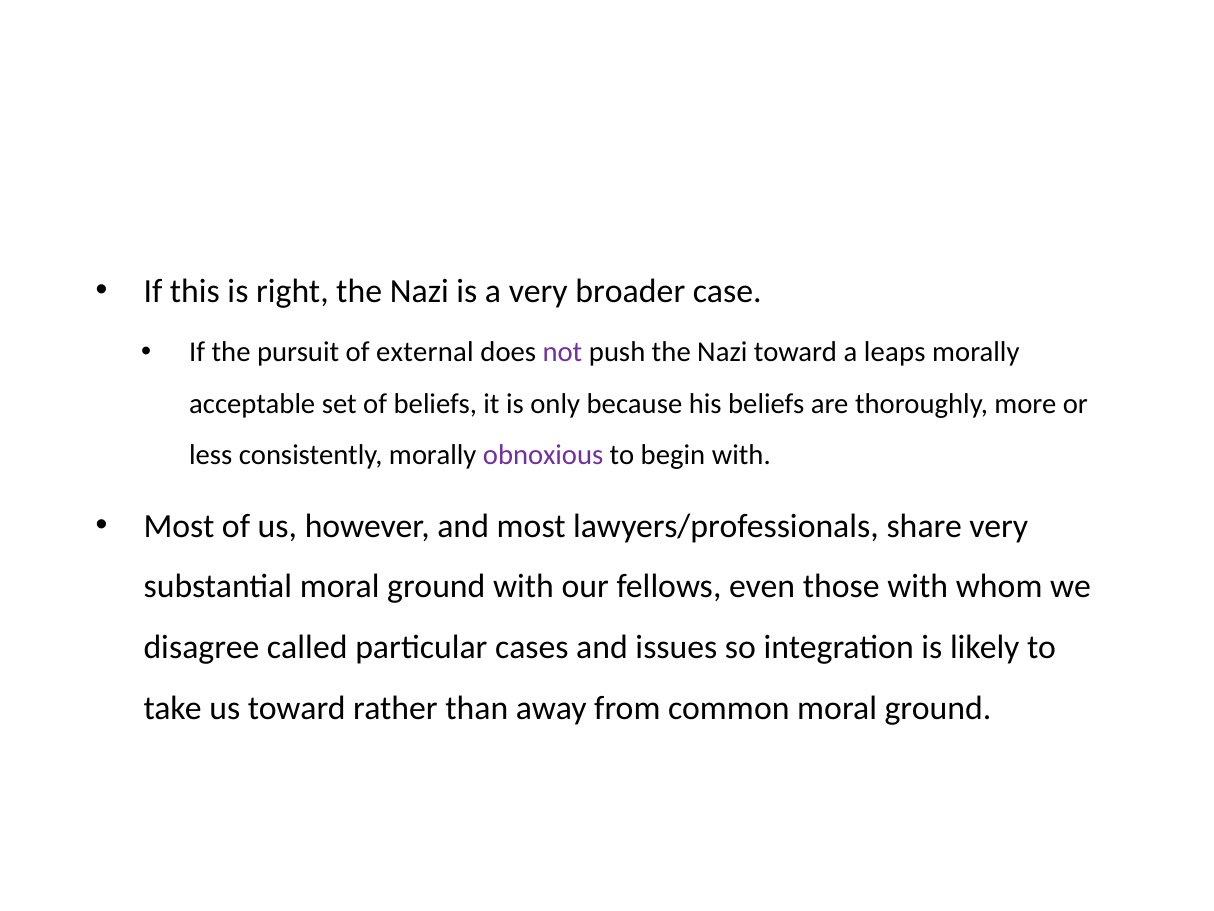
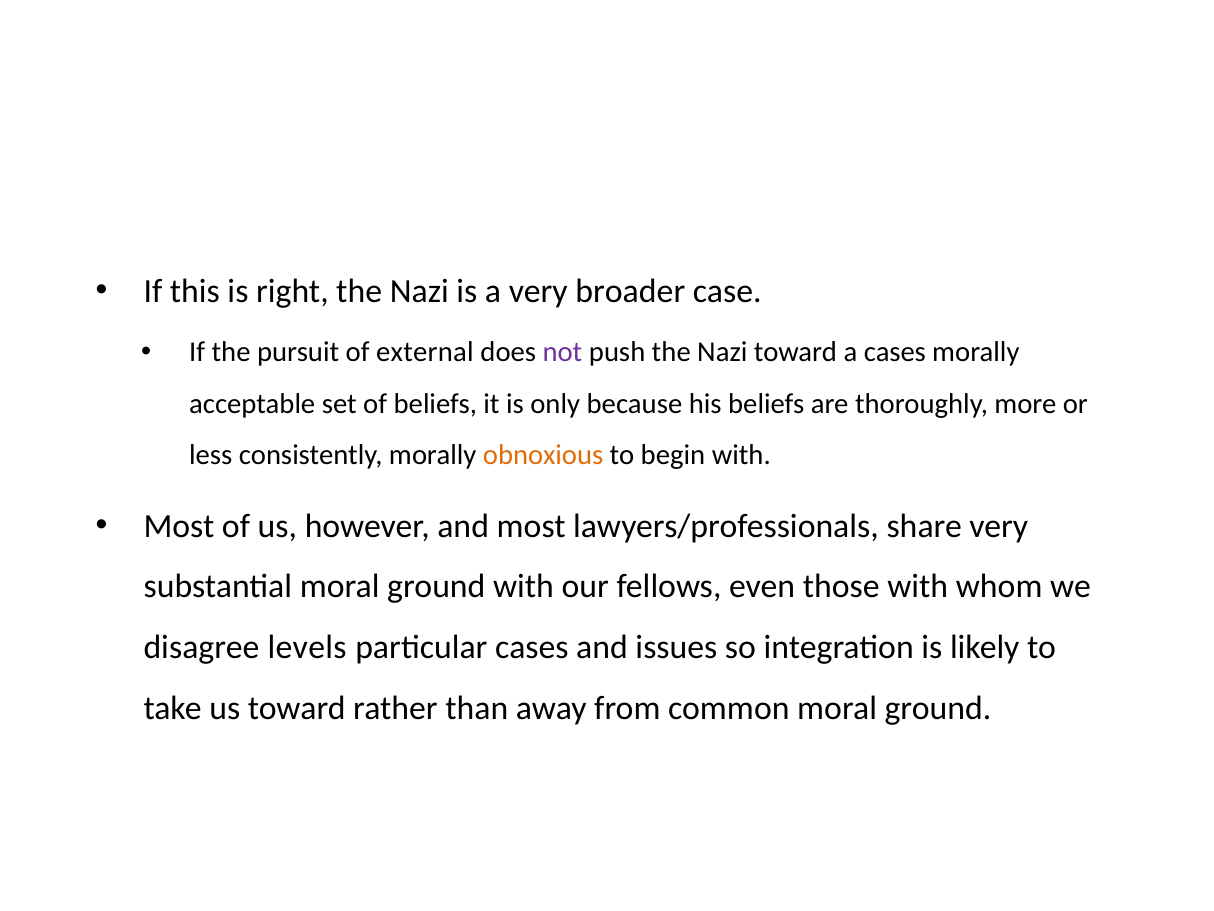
a leaps: leaps -> cases (895, 352)
obnoxious colour: purple -> orange (543, 455)
called: called -> levels (307, 647)
